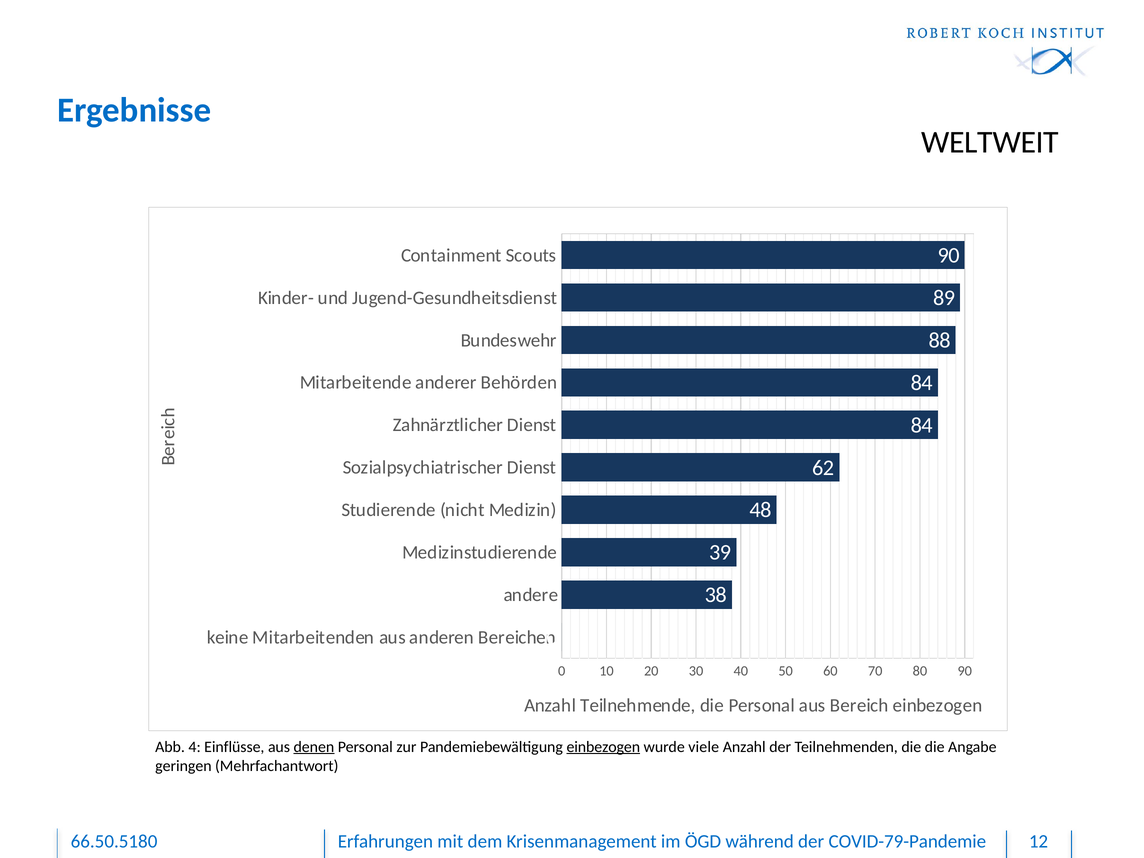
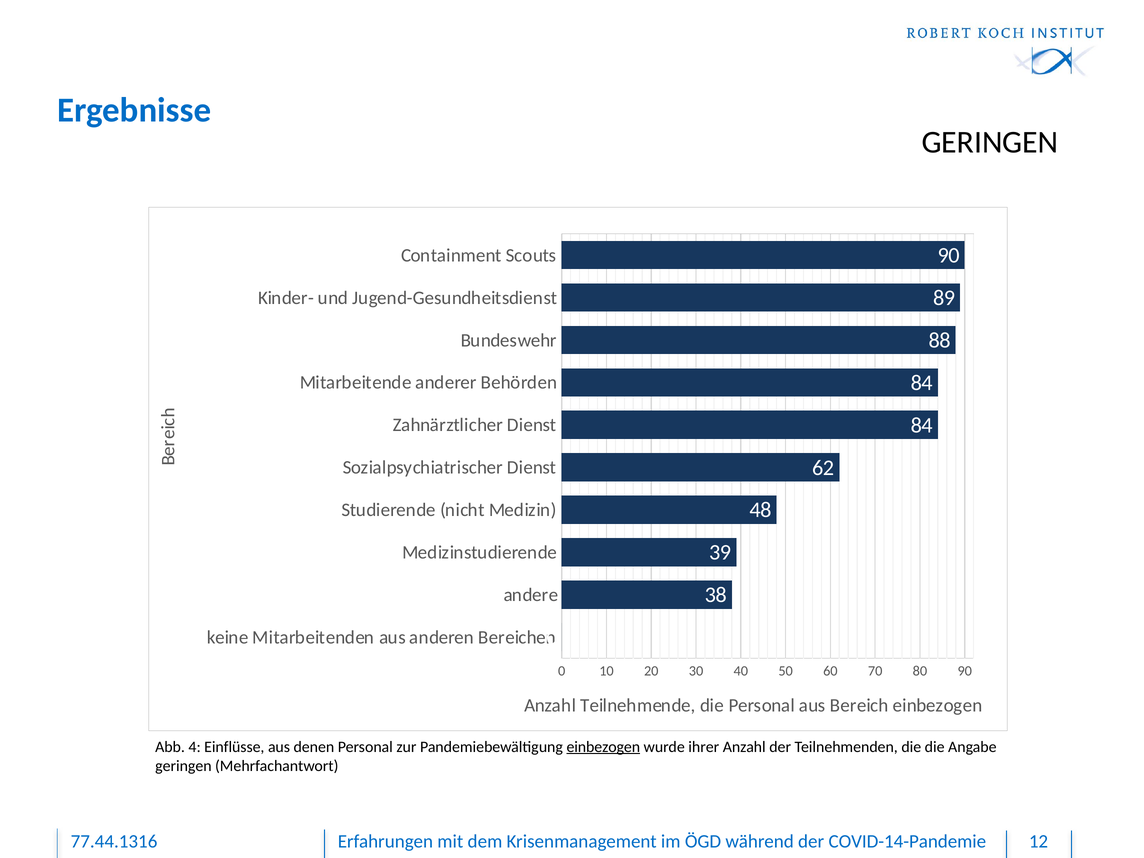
WELTWEIT: WELTWEIT -> GERINGEN (990, 143)
denen underline: present -> none (314, 747)
viele: viele -> ihrer (704, 747)
66.50.5180: 66.50.5180 -> 77.44.1316 (114, 841)
COVID-79-Pandemie: COVID-79-Pandemie -> COVID-14-Pandemie (907, 841)
